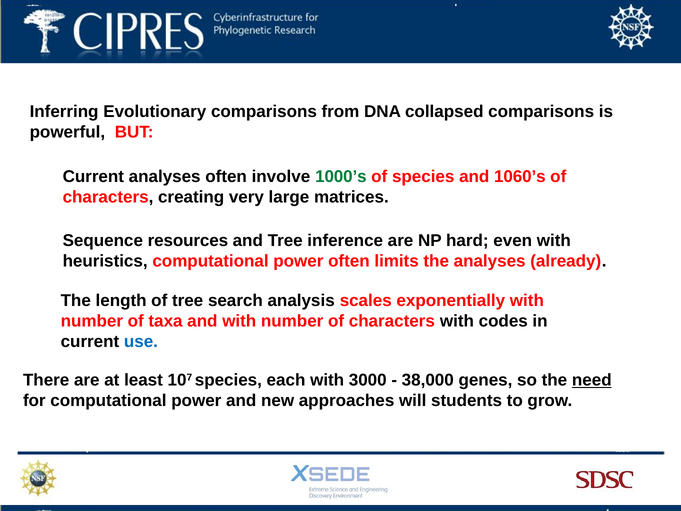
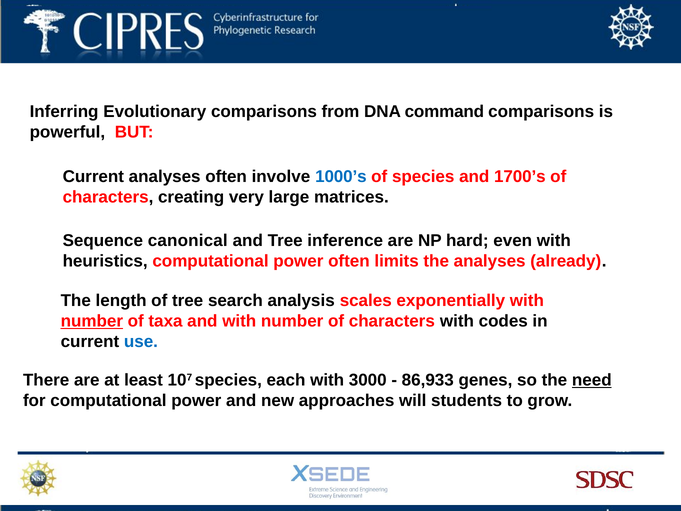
collapsed: collapsed -> command (444, 112)
1000’s colour: green -> blue (341, 177)
1060’s: 1060’s -> 1700’s (520, 177)
resources: resources -> canonical (188, 241)
number underline: none -> present (92, 321)
38,000: 38,000 -> 86,933 (428, 380)
